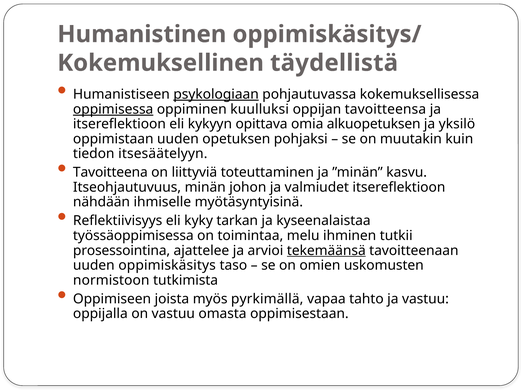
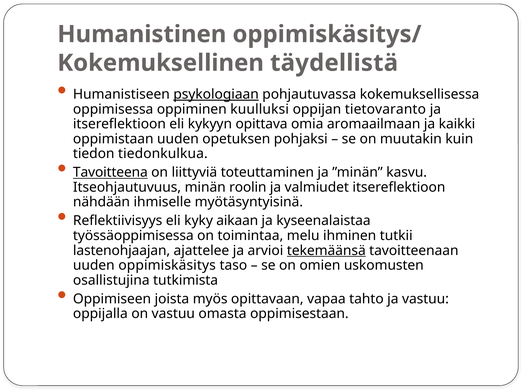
oppimisessa underline: present -> none (113, 109)
tavoitteensa: tavoitteensa -> tietovaranto (385, 109)
alkuopetuksen: alkuopetuksen -> aromaailmaan (374, 124)
yksilö: yksilö -> kaikki (457, 124)
itsesäätelyyn: itsesäätelyyn -> tiedonkulkua (163, 154)
Tavoitteena underline: none -> present (110, 173)
johon: johon -> roolin (248, 188)
tarkan: tarkan -> aikaan (237, 221)
prosessointina: prosessointina -> lastenohjaajan (122, 251)
normistoon: normistoon -> osallistujina (111, 281)
pyrkimällä: pyrkimällä -> opittavaan (267, 299)
